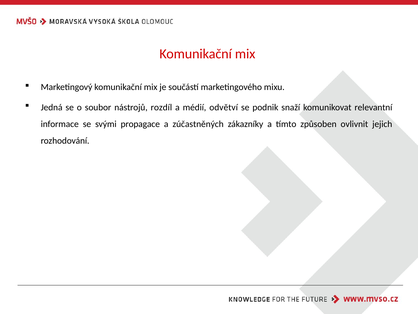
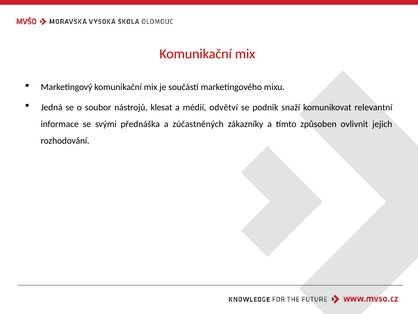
rozdíl: rozdíl -> klesat (161, 107)
propagace: propagace -> přednáška (140, 124)
